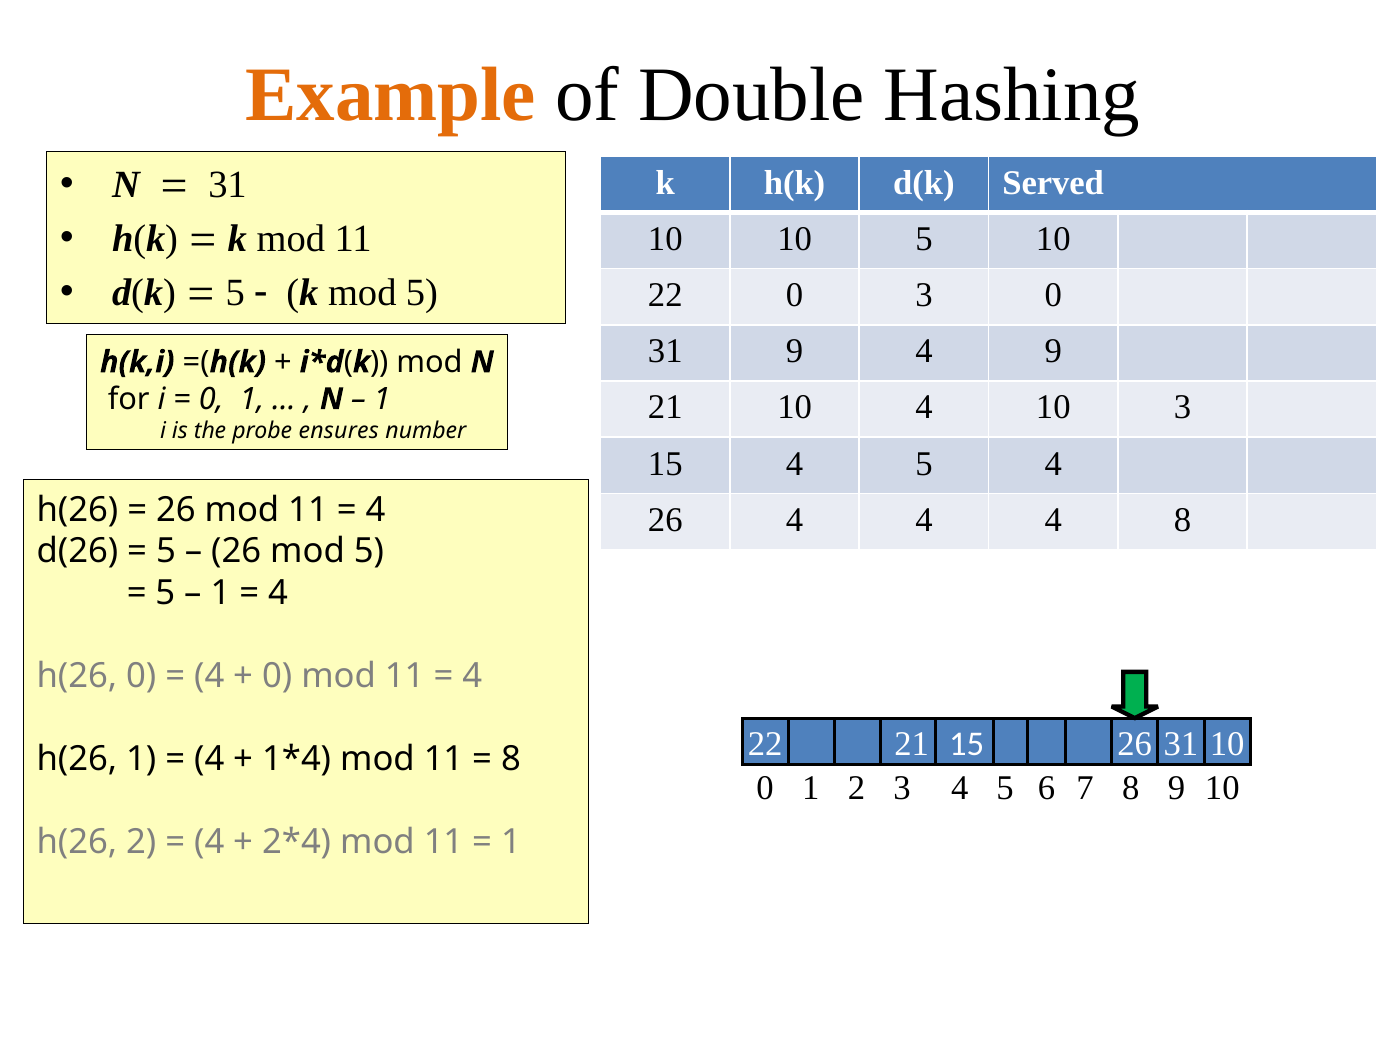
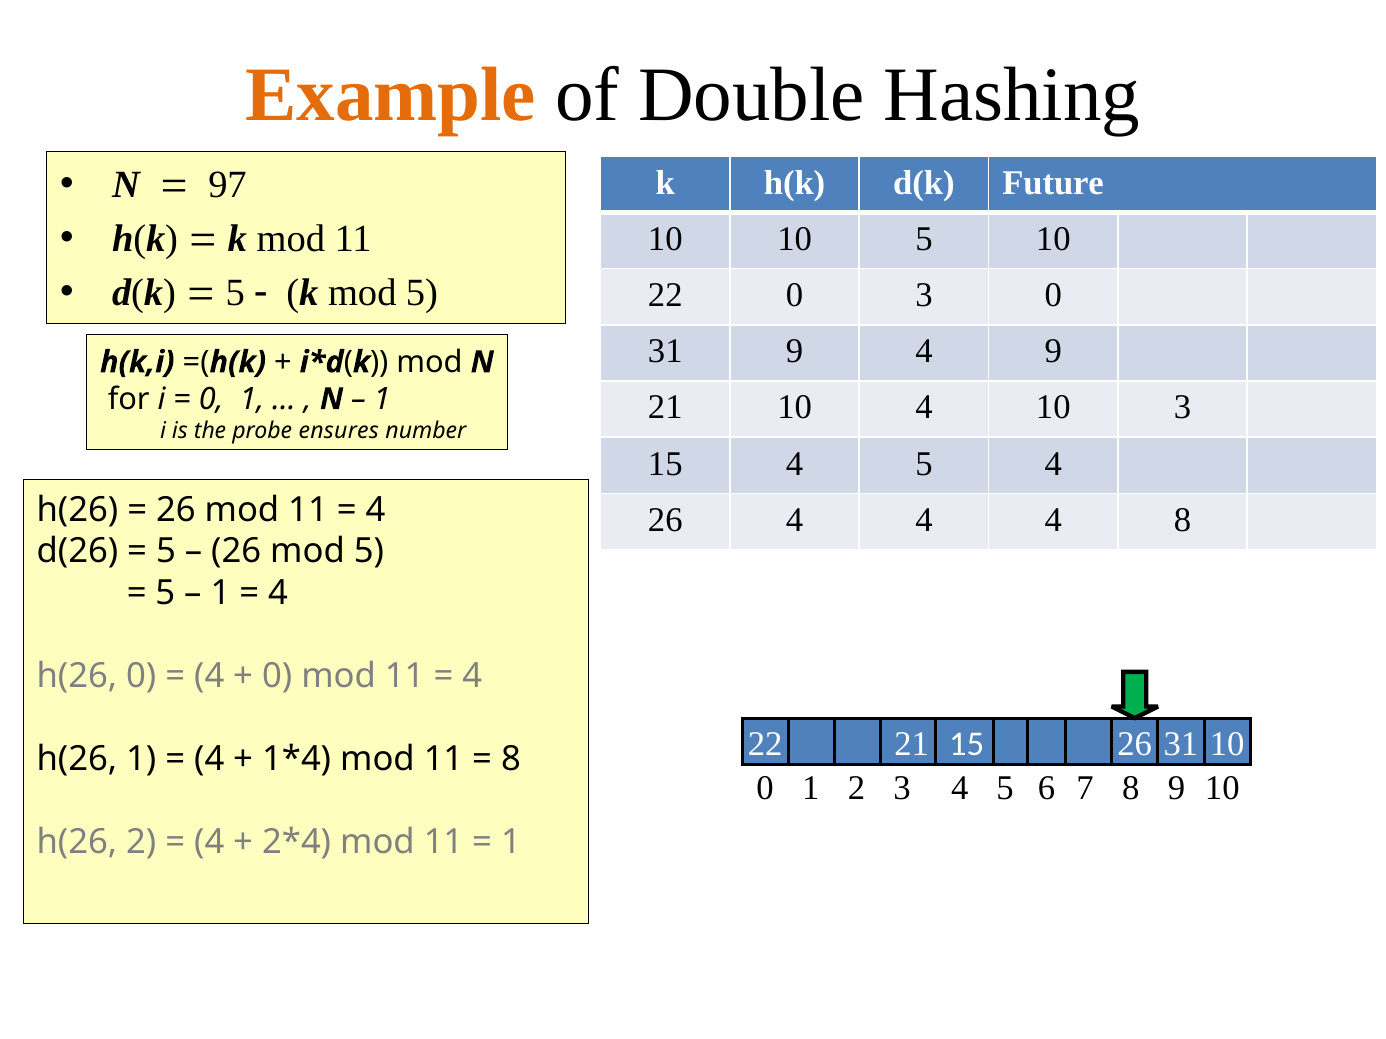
31: 31 -> 97 (228, 185)
Served: Served -> Future (1053, 183)
